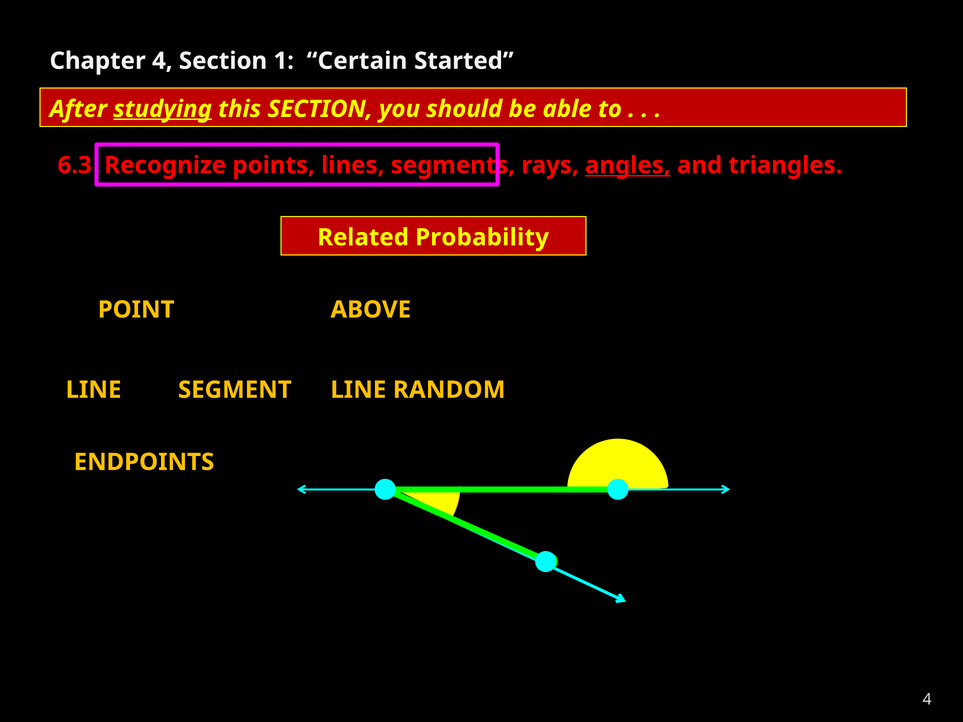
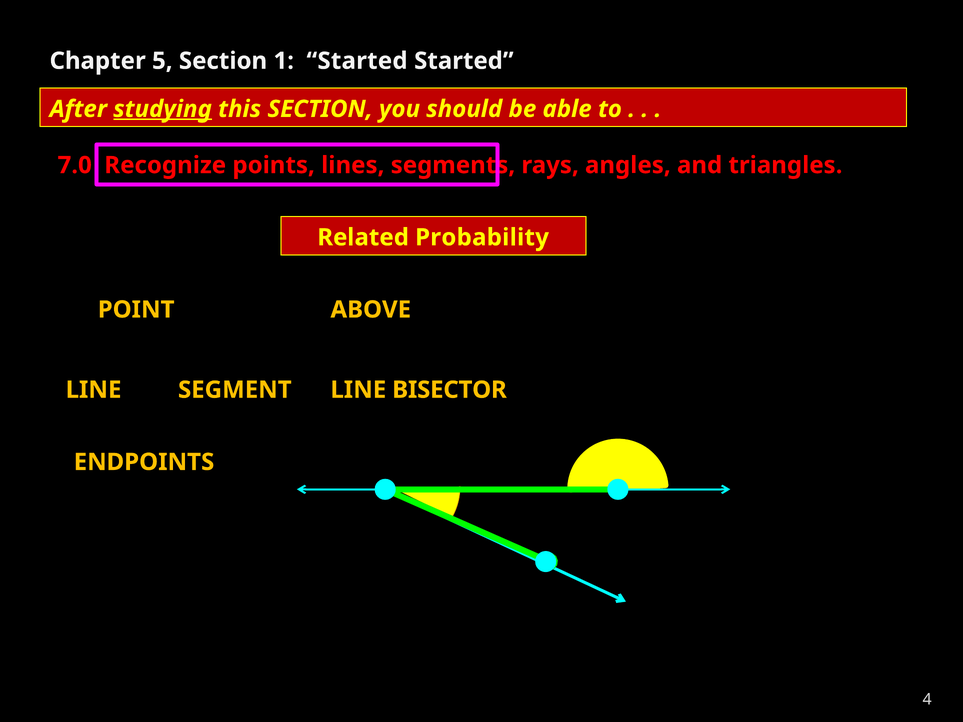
Chapter 4: 4 -> 5 (162, 61)
1 Certain: Certain -> Started (357, 61)
6.3: 6.3 -> 7.0 (75, 165)
angles underline: present -> none (628, 165)
RANDOM: RANDOM -> BISECTOR (449, 390)
